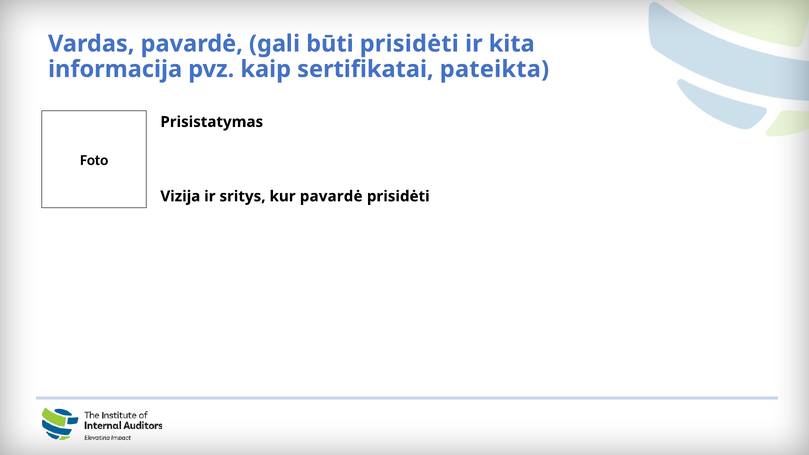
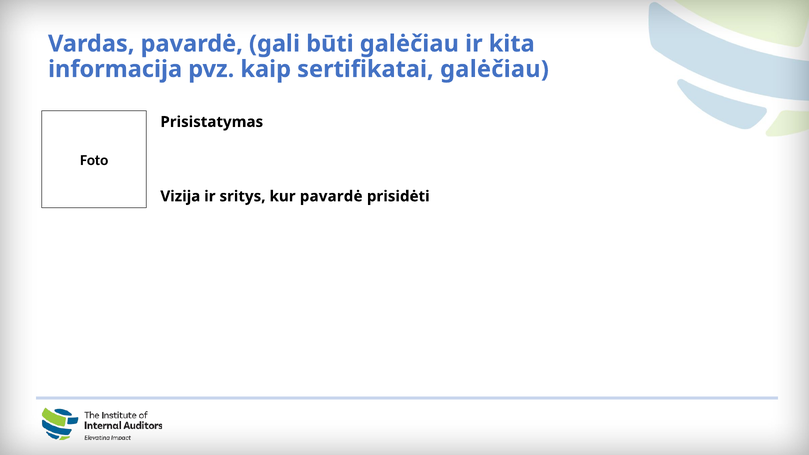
būti prisidėti: prisidėti -> galėčiau (409, 44)
sertifikatai pateikta: pateikta -> galėčiau (494, 69)
